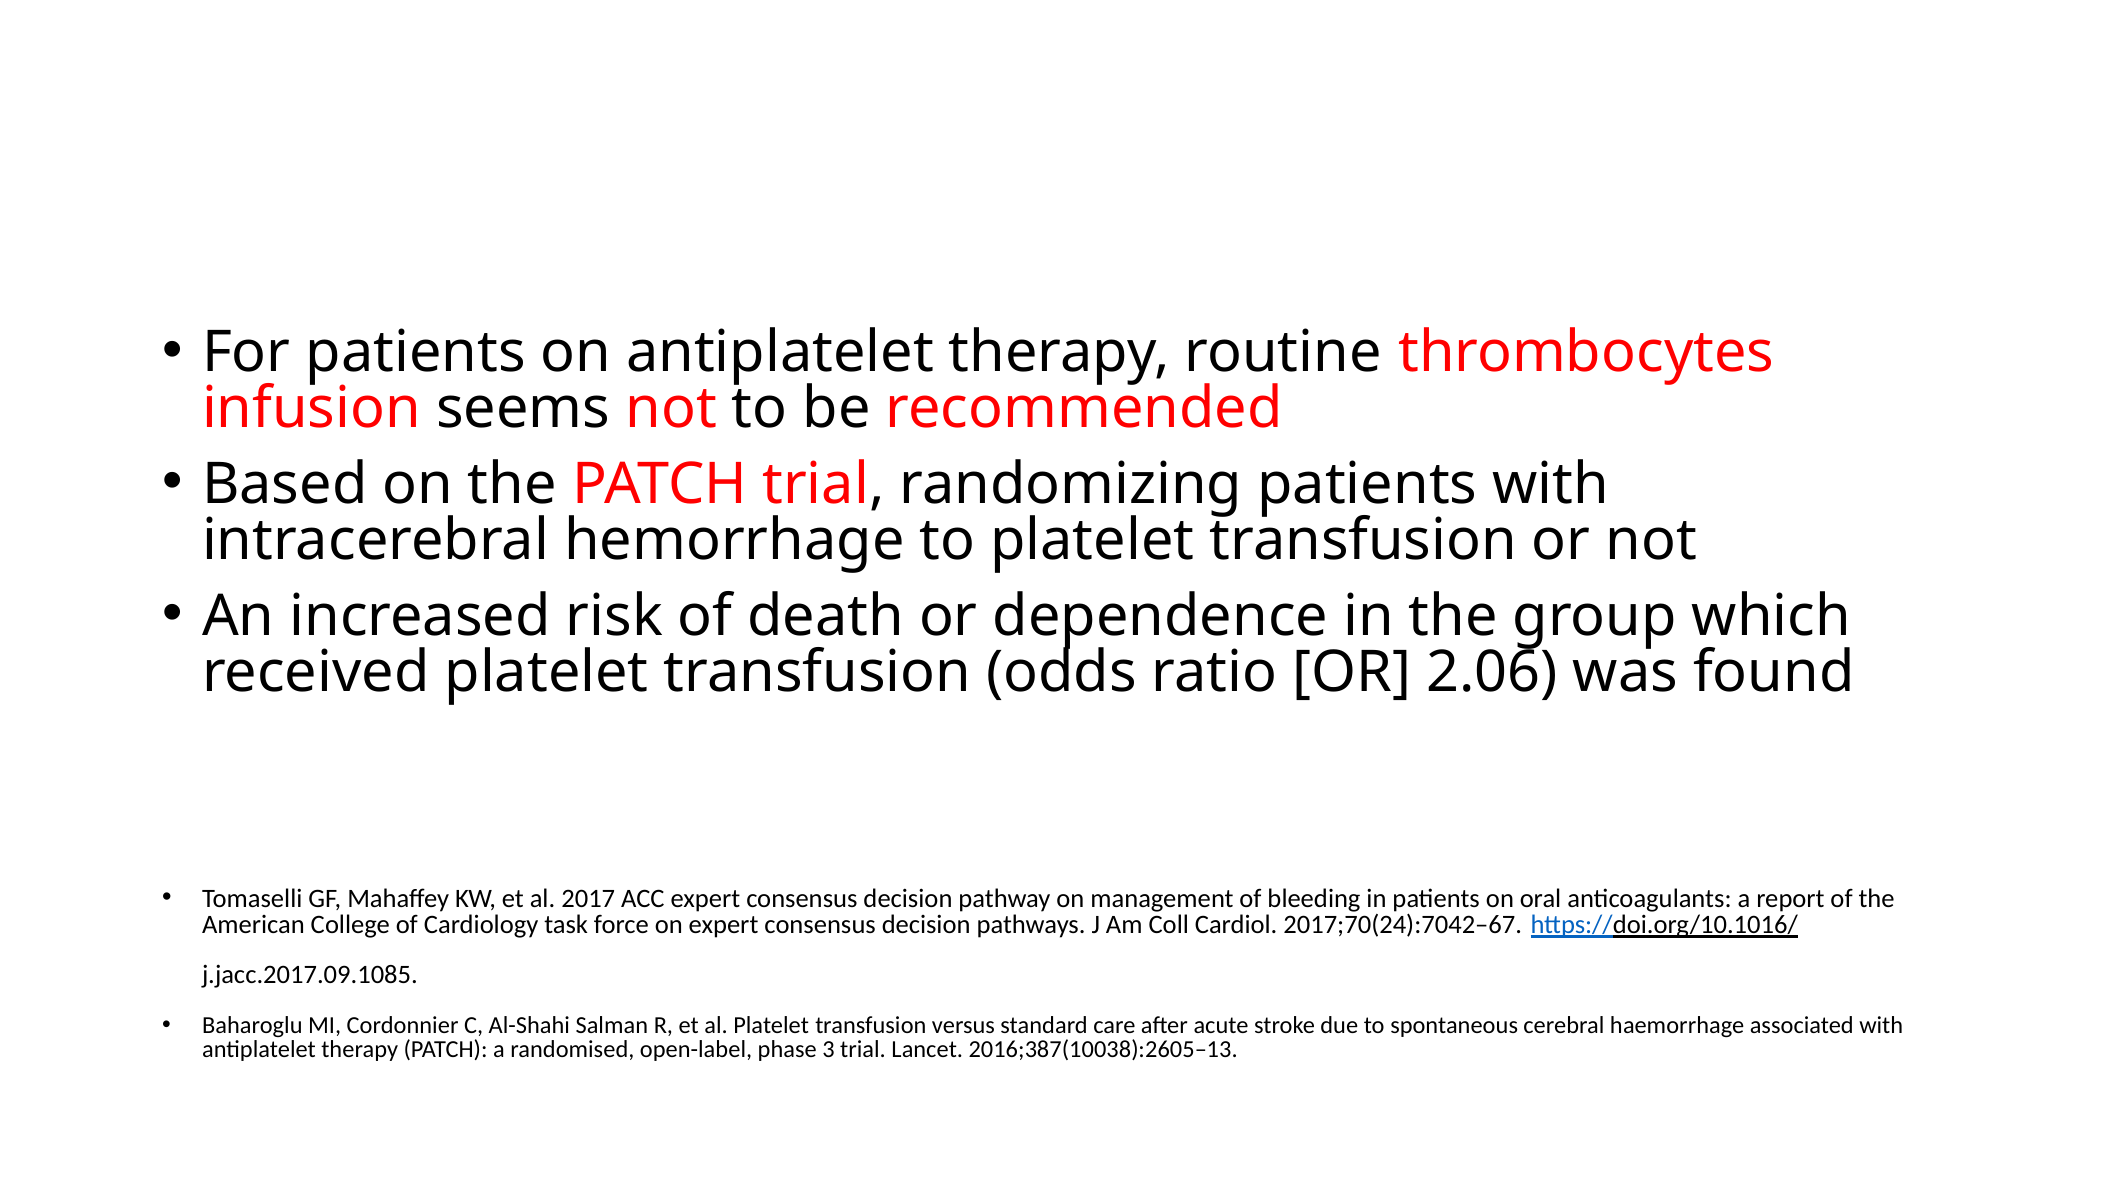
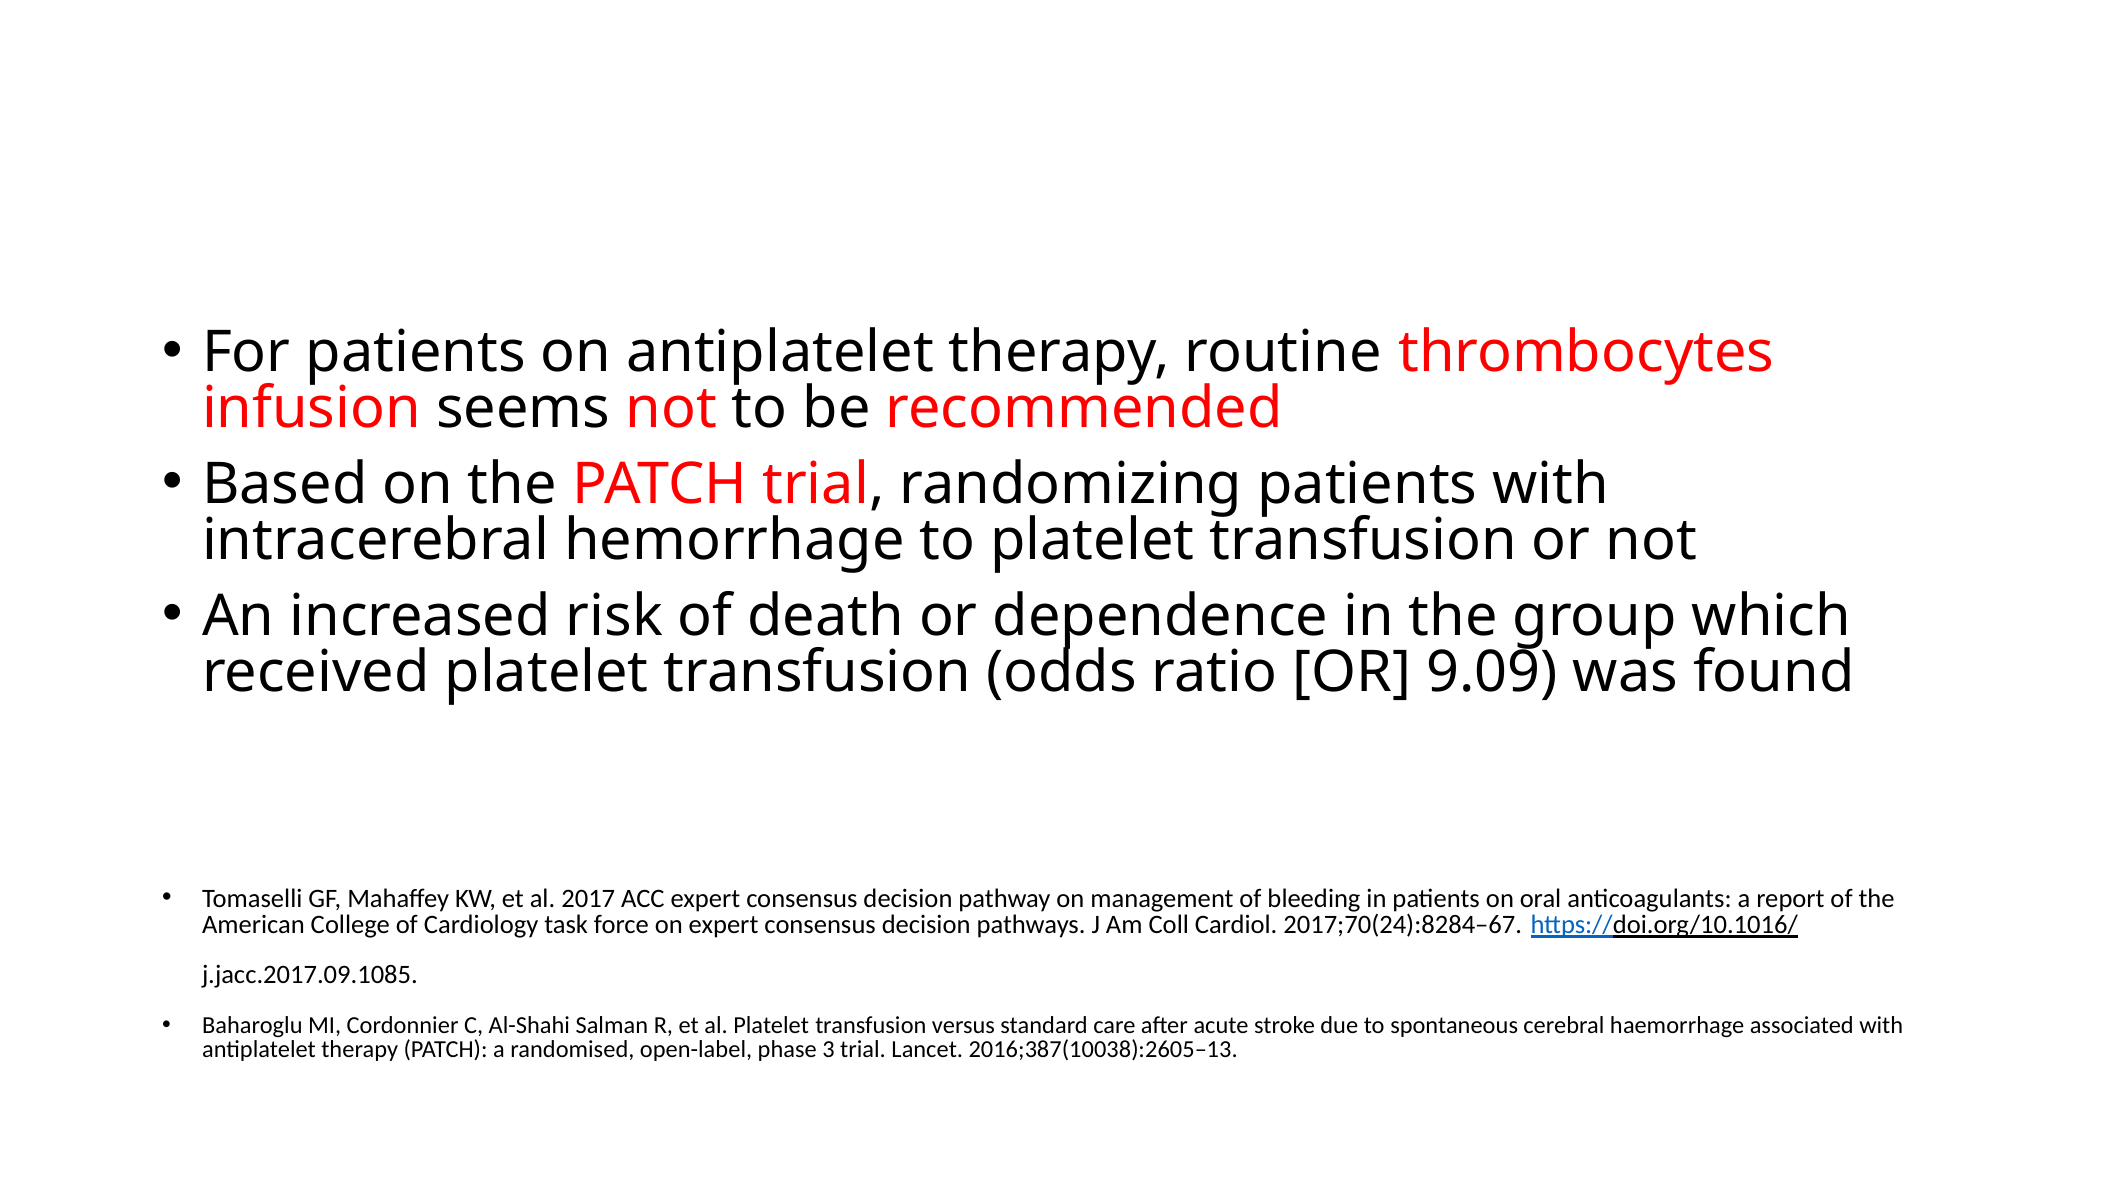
2.06: 2.06 -> 9.09 (1492, 672)
2017;70(24):7042–67: 2017;70(24):7042–67 -> 2017;70(24):8284–67 (1403, 925)
